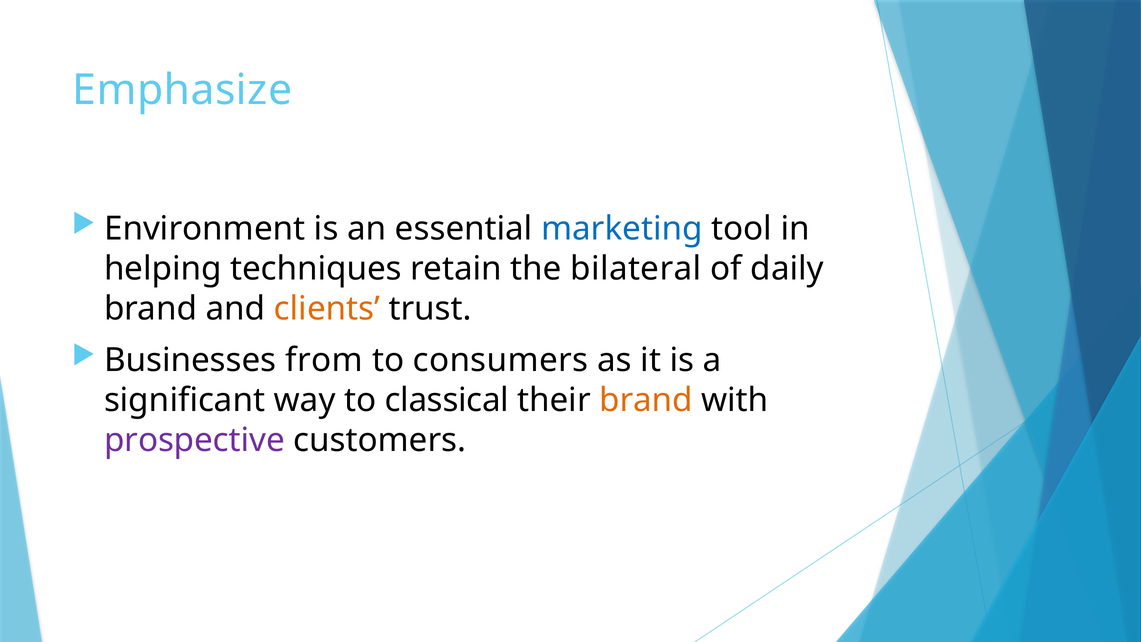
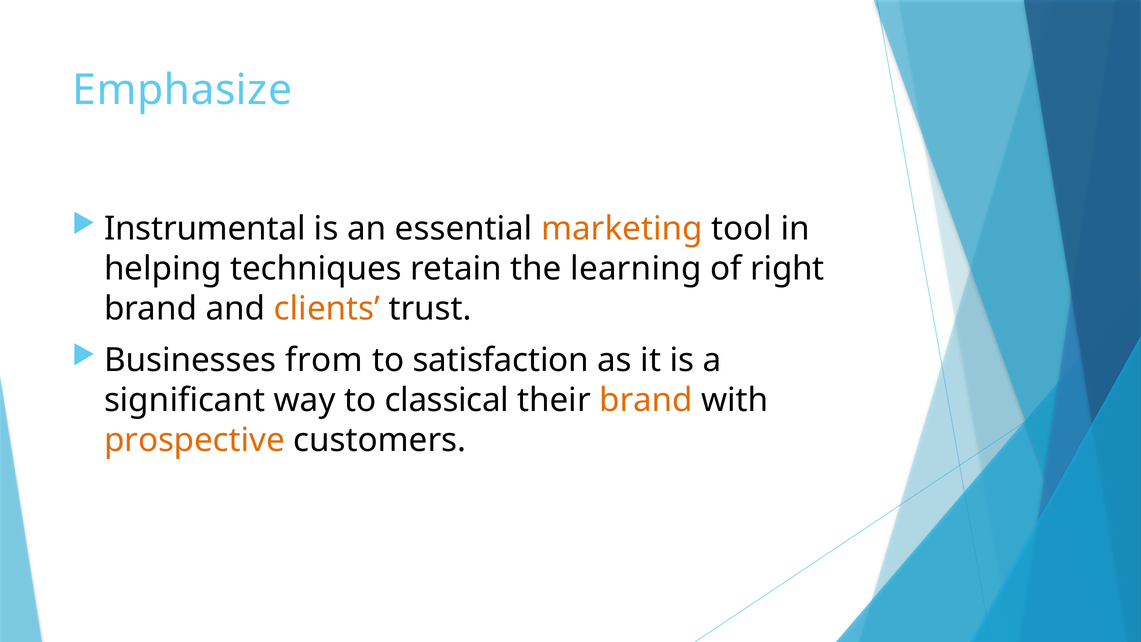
Environment: Environment -> Instrumental (205, 229)
marketing colour: blue -> orange (622, 229)
bilateral: bilateral -> learning (636, 269)
daily: daily -> right (787, 269)
consumers: consumers -> satisfaction (501, 360)
prospective colour: purple -> orange (194, 440)
